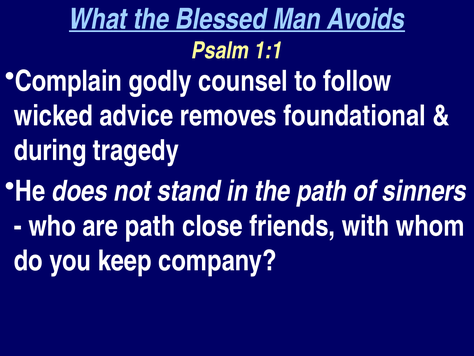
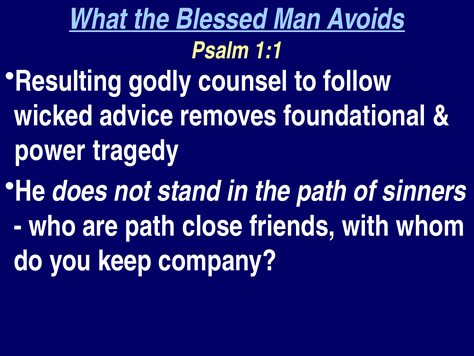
Complain: Complain -> Resulting (68, 81)
during: during -> power (50, 151)
